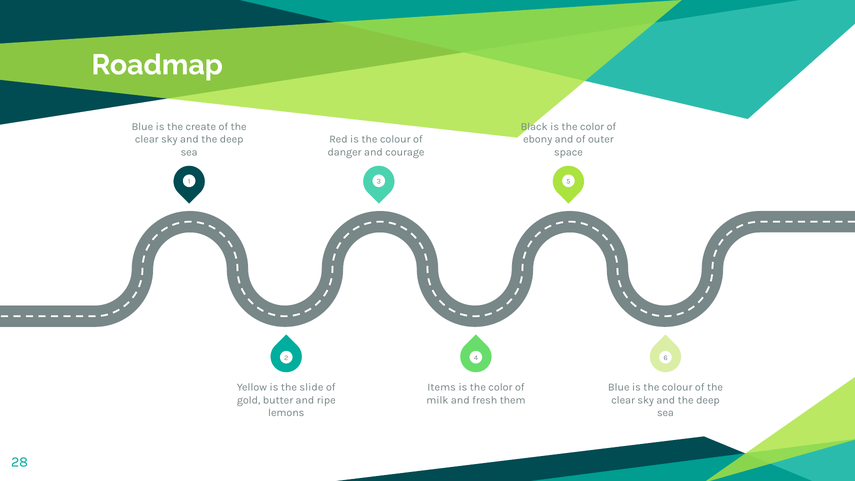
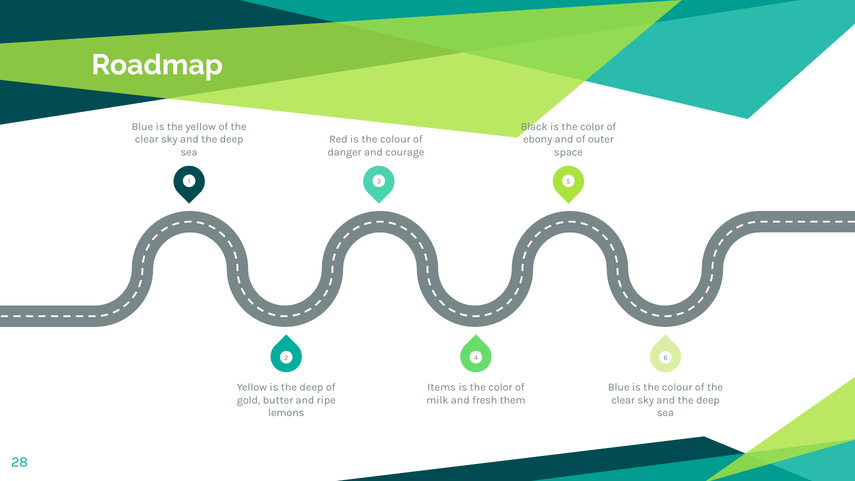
the create: create -> yellow (201, 127)
is the slide: slide -> deep (311, 387)
